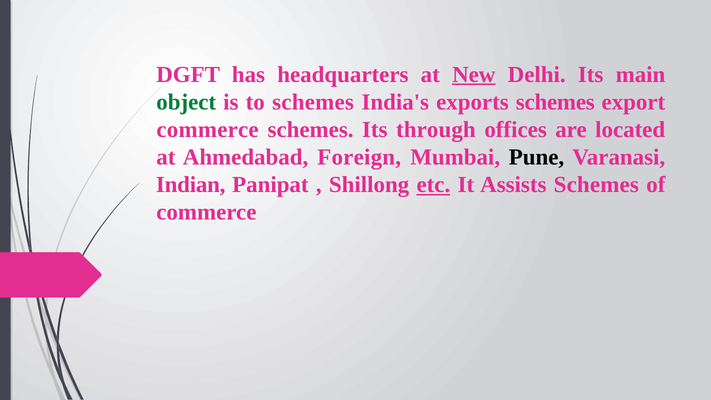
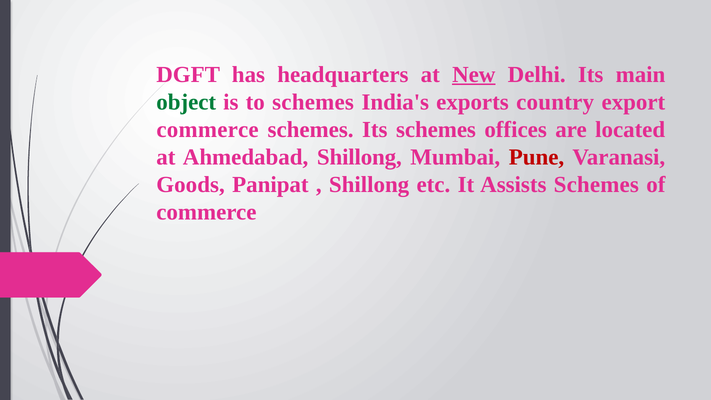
exports schemes: schemes -> country (555, 102)
Its through: through -> schemes (436, 130)
Ahmedabad Foreign: Foreign -> Shillong (359, 157)
Pune colour: black -> red (536, 157)
Indian: Indian -> Goods (191, 185)
etc underline: present -> none (433, 185)
